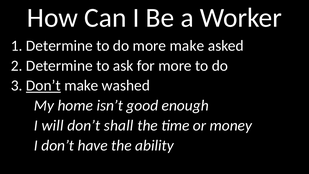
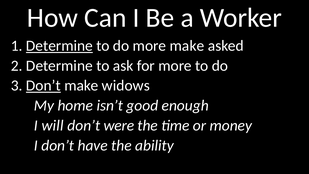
Determine underline: none -> present (59, 46)
washed: washed -> widows (126, 86)
shall: shall -> were (119, 125)
